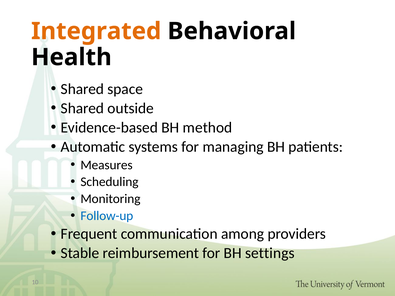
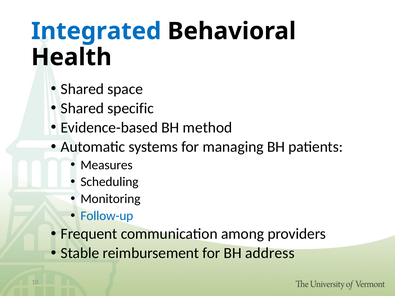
Integrated colour: orange -> blue (96, 31)
outside: outside -> specific (131, 108)
settings: settings -> address (270, 253)
